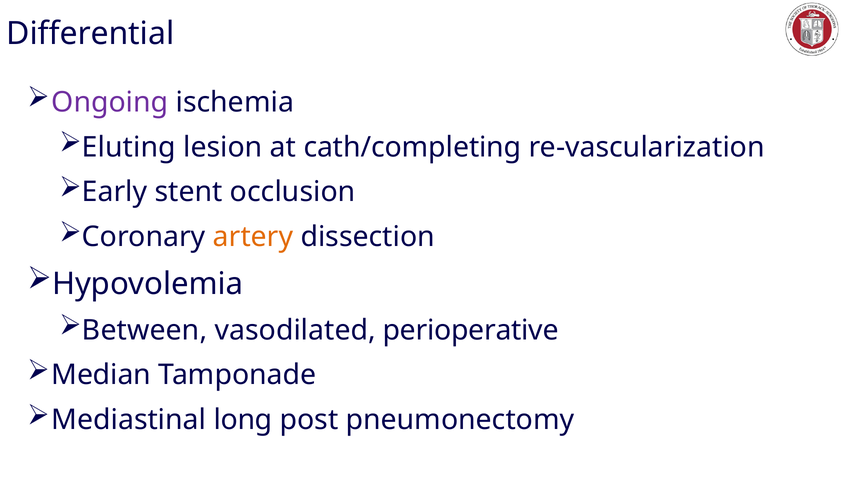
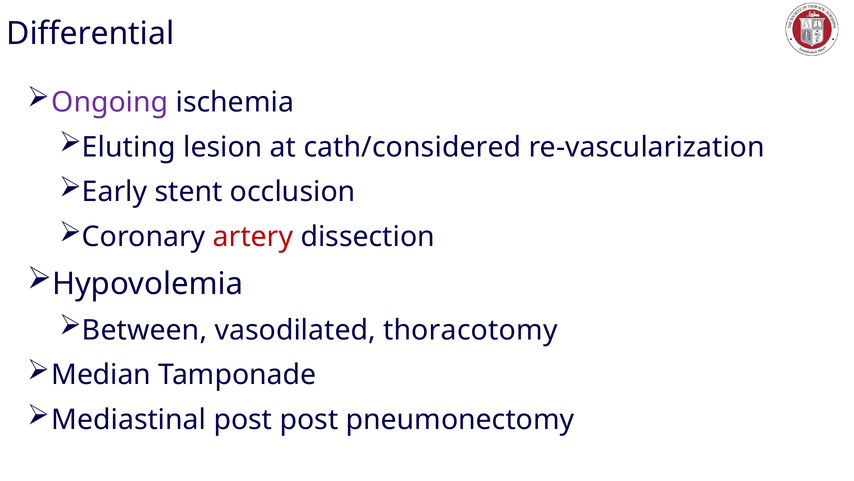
cath/completing: cath/completing -> cath/considered (412, 147)
artery colour: orange -> red (253, 237)
perioperative: perioperative -> thoracotomy (470, 330)
Mediastinal long: long -> post (243, 419)
